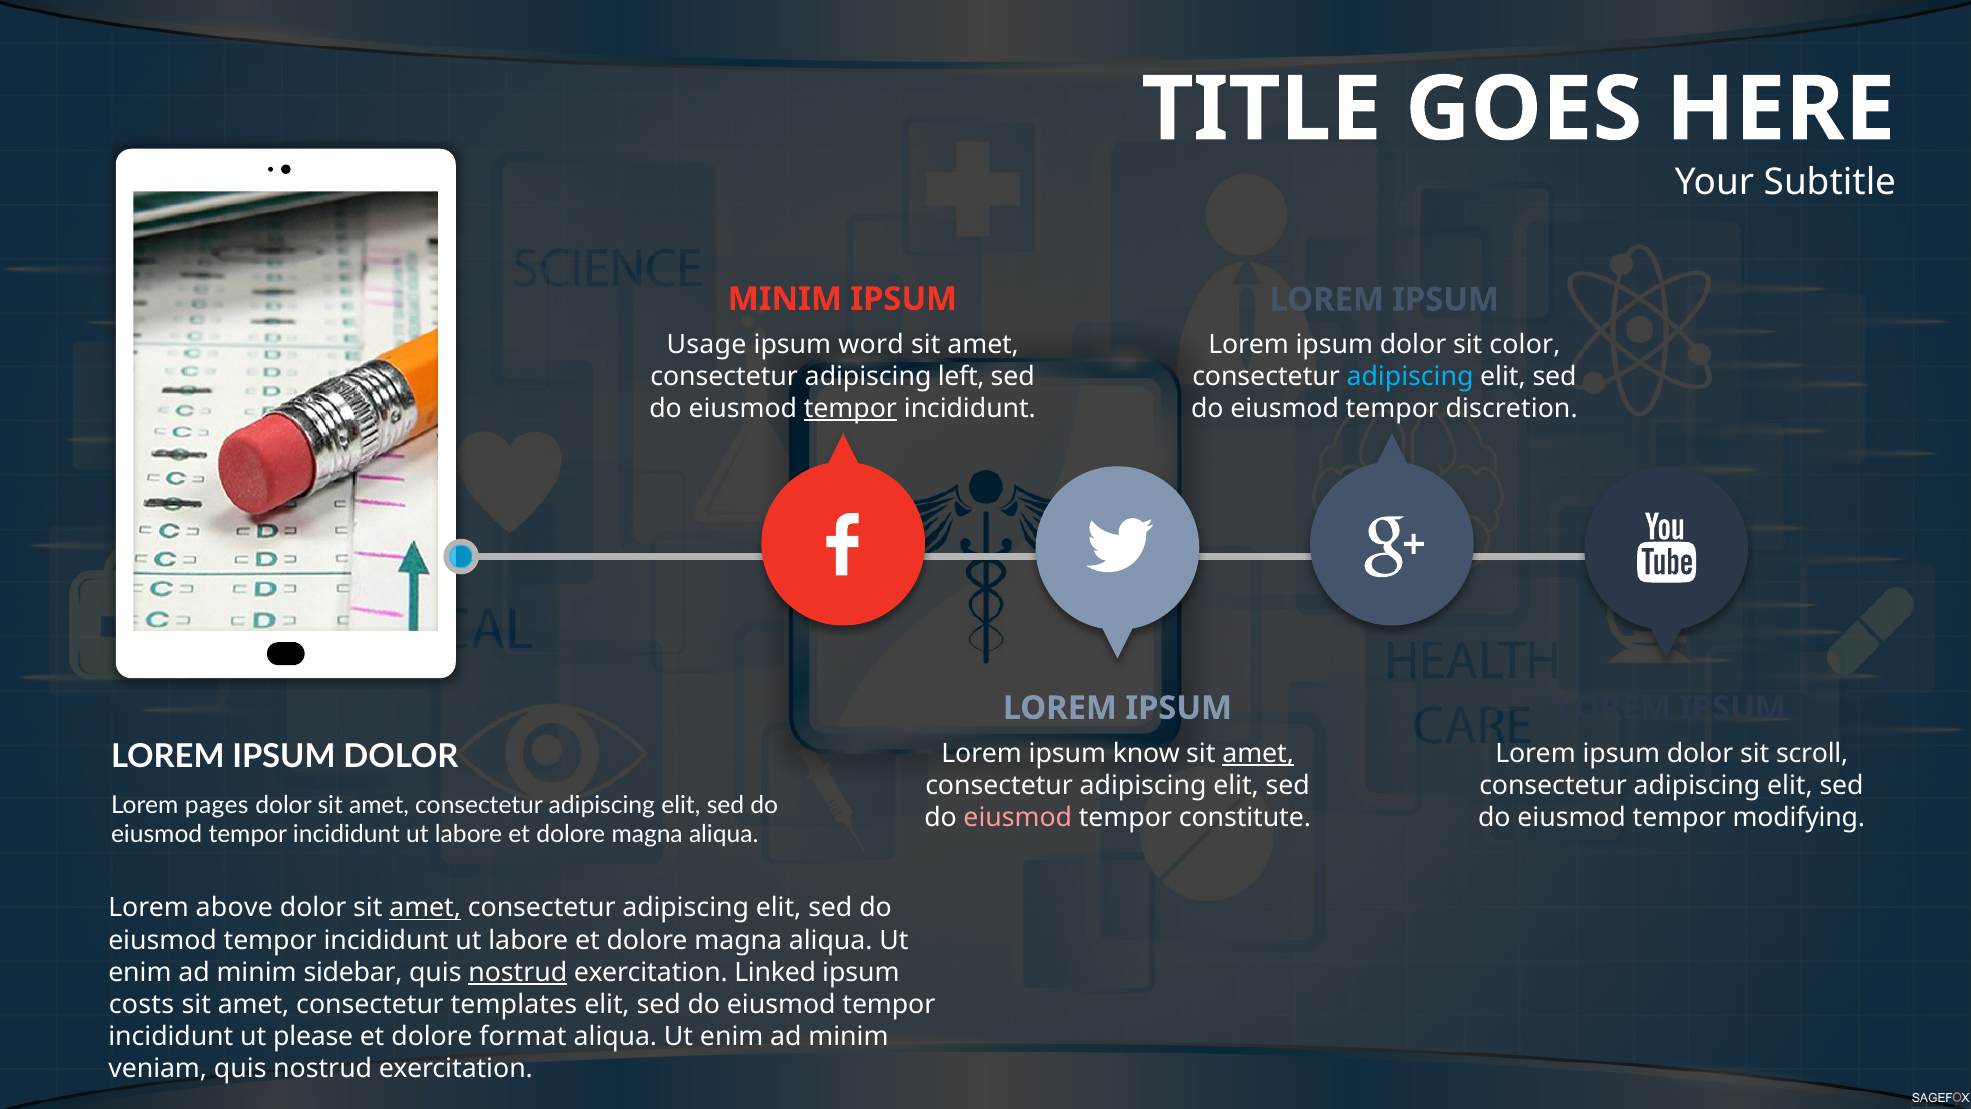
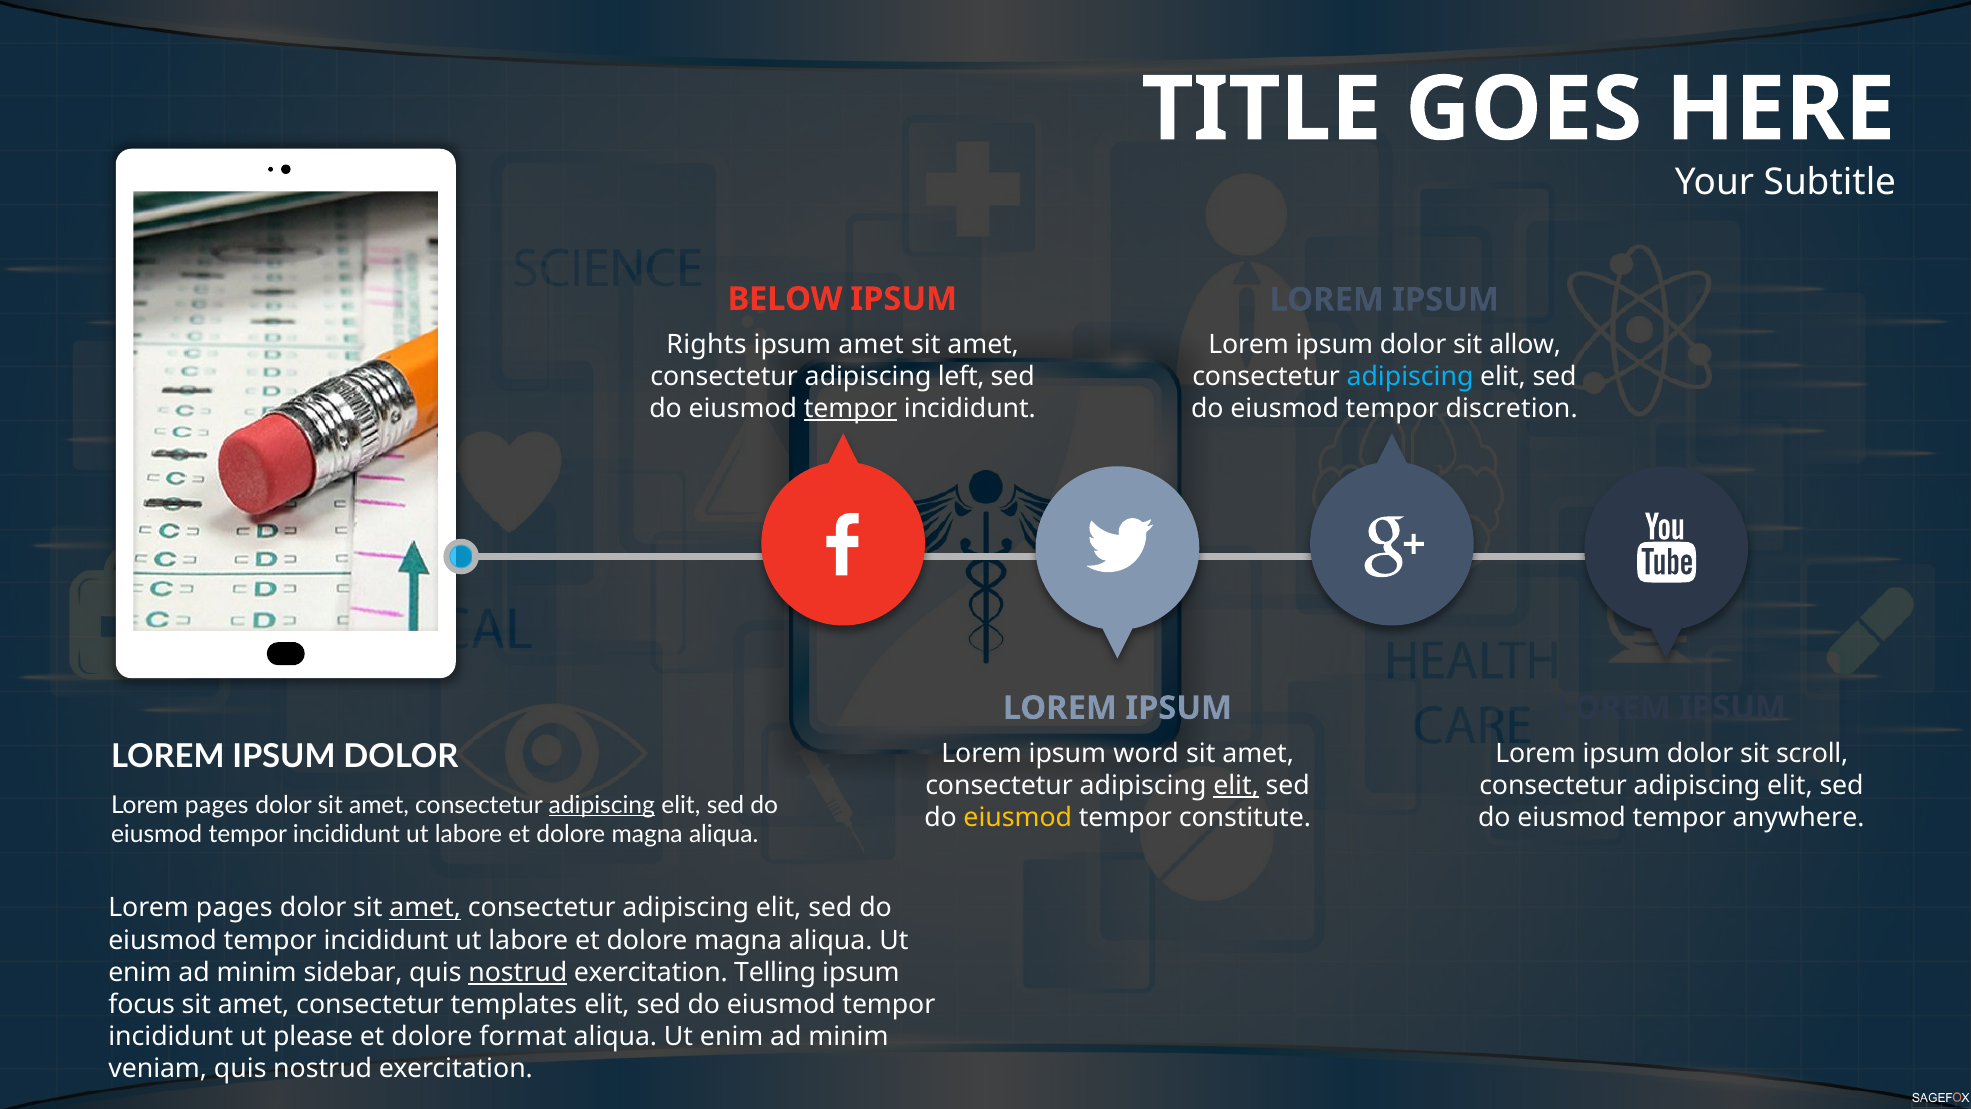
MINIM: MINIM -> BELOW (785, 299)
Usage: Usage -> Rights (707, 344)
ipsum word: word -> amet (871, 344)
color: color -> allow (1525, 345)
know: know -> word (1146, 753)
amet underline: present -> none (1258, 753)
elit underline: none -> present (1236, 785)
adipiscing underline: none -> present (602, 805)
eiusmod colour: pink -> yellow (1018, 817)
modifying: modifying -> anywhere (1799, 817)
above: above -> pages (234, 908)
Linked: Linked -> Telling (775, 972)
costs: costs -> focus (142, 1004)
